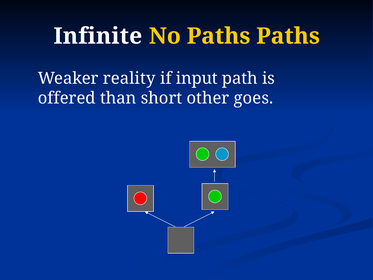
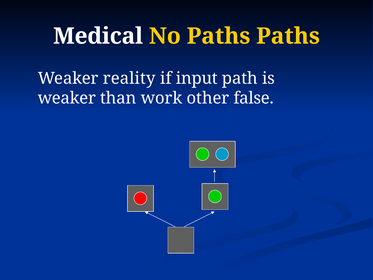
Infinite: Infinite -> Medical (98, 36)
offered: offered -> weaker (67, 98)
short: short -> work (162, 98)
goes: goes -> false (254, 98)
